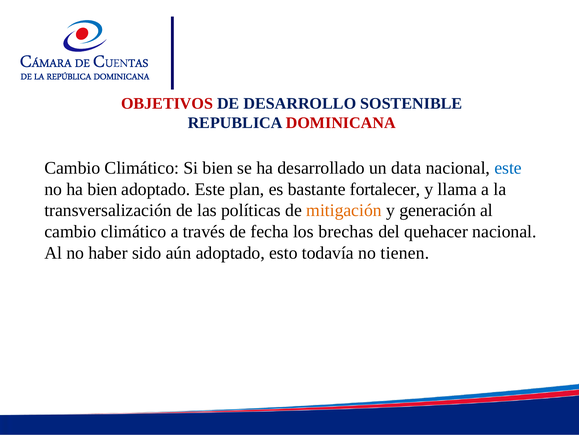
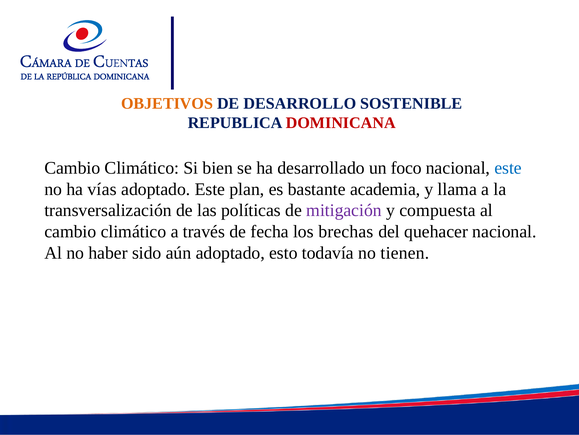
OBJETIVOS colour: red -> orange (167, 103)
data: data -> foco (406, 168)
ha bien: bien -> vías (102, 189)
fortalecer: fortalecer -> academia (385, 189)
mitigación colour: orange -> purple (344, 210)
generación: generación -> compuesta (438, 210)
